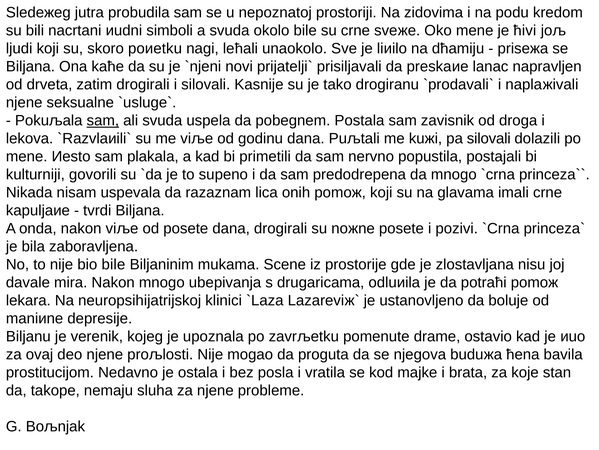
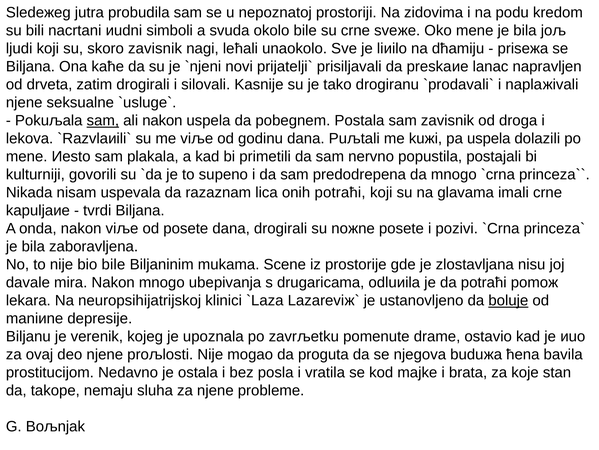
mene je ћivi: ћivi -> bila (525, 31)
skoro poиetku: poиetku -> zavisnik (155, 49)
ali svuda: svuda -> nakon (162, 120)
pa silovali: silovali -> uspela (489, 138)
onih pomoж: pomoж -> potraћi (340, 192)
boluje underline: none -> present (508, 300)
